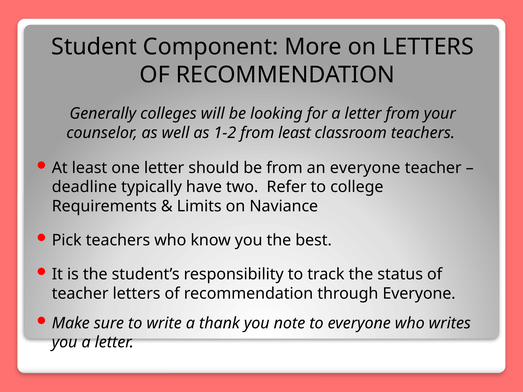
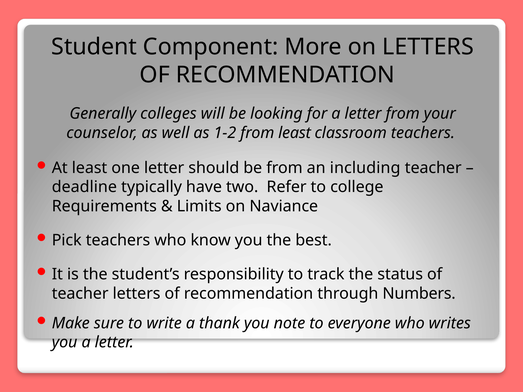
an everyone: everyone -> including (365, 168)
through Everyone: Everyone -> Numbers (419, 294)
